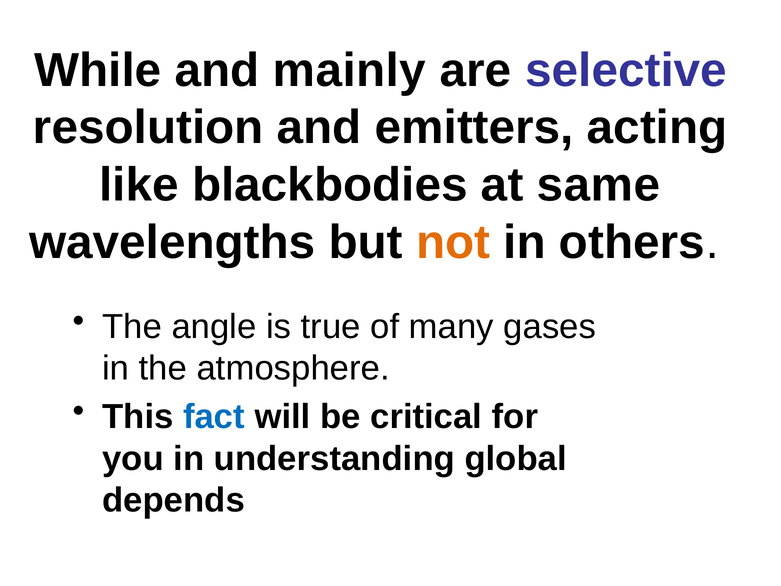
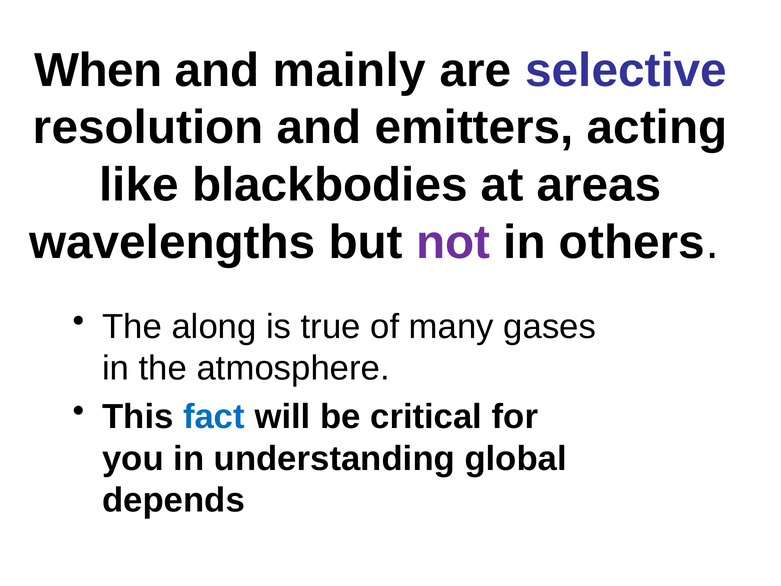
While: While -> When (98, 70)
same: same -> areas (599, 185)
not colour: orange -> purple (453, 242)
angle: angle -> along (214, 327)
